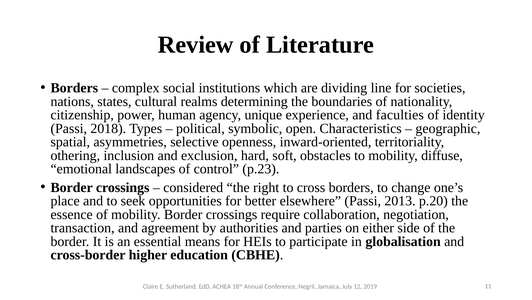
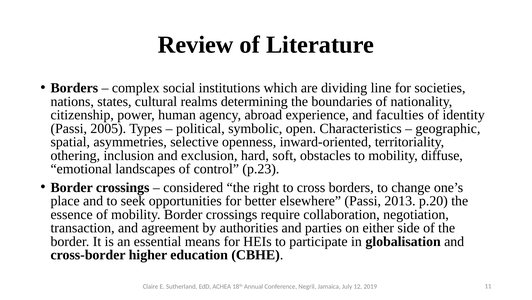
unique: unique -> abroad (263, 115)
2018: 2018 -> 2005 (108, 128)
